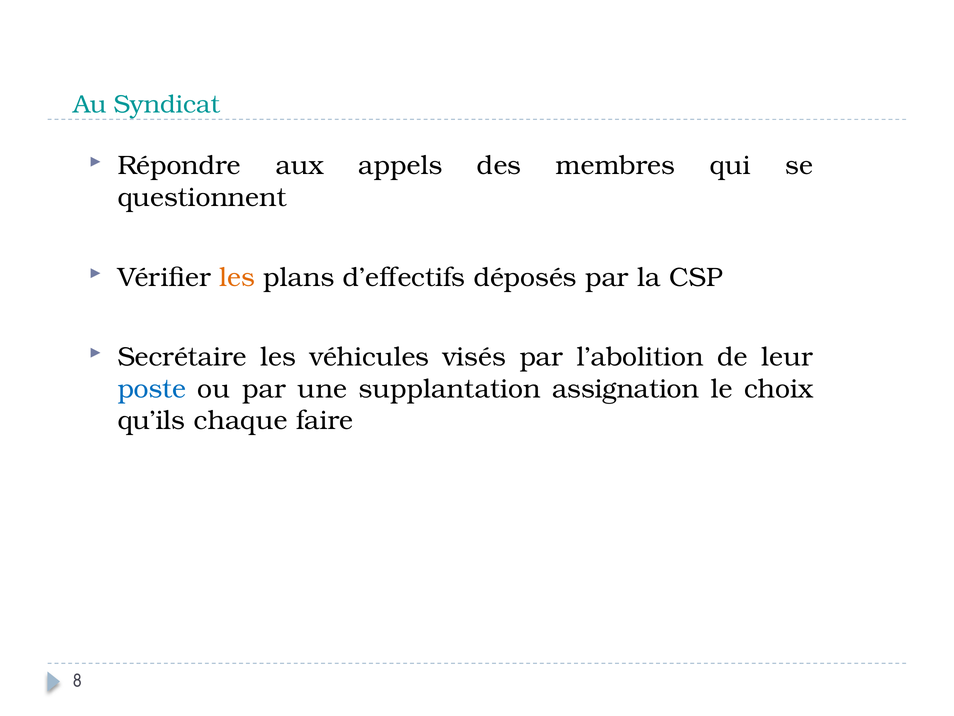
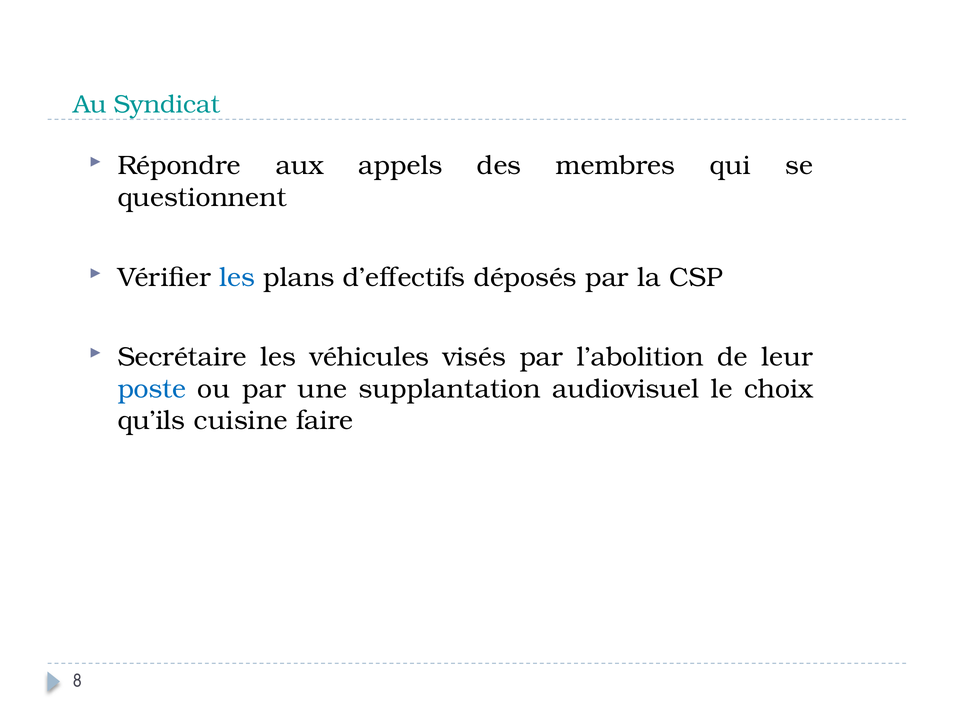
les colour: orange -> blue (237, 277)
assignation: assignation -> audiovisuel (626, 389)
chaque: chaque -> cuisine (241, 420)
